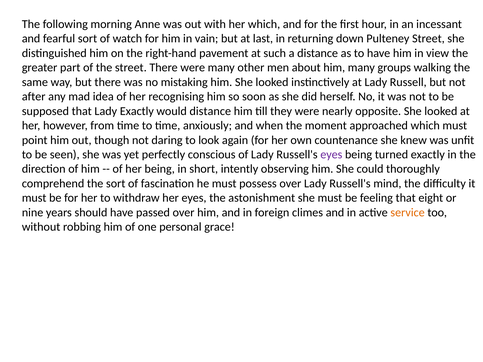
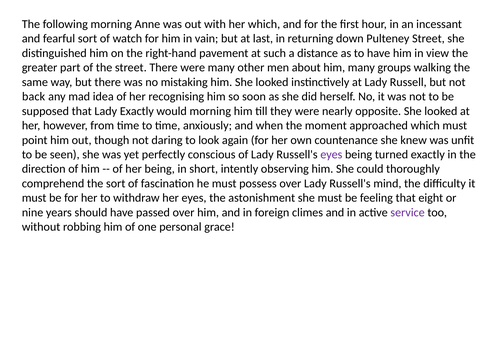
after: after -> back (34, 97)
would distance: distance -> morning (210, 111)
service colour: orange -> purple (408, 213)
